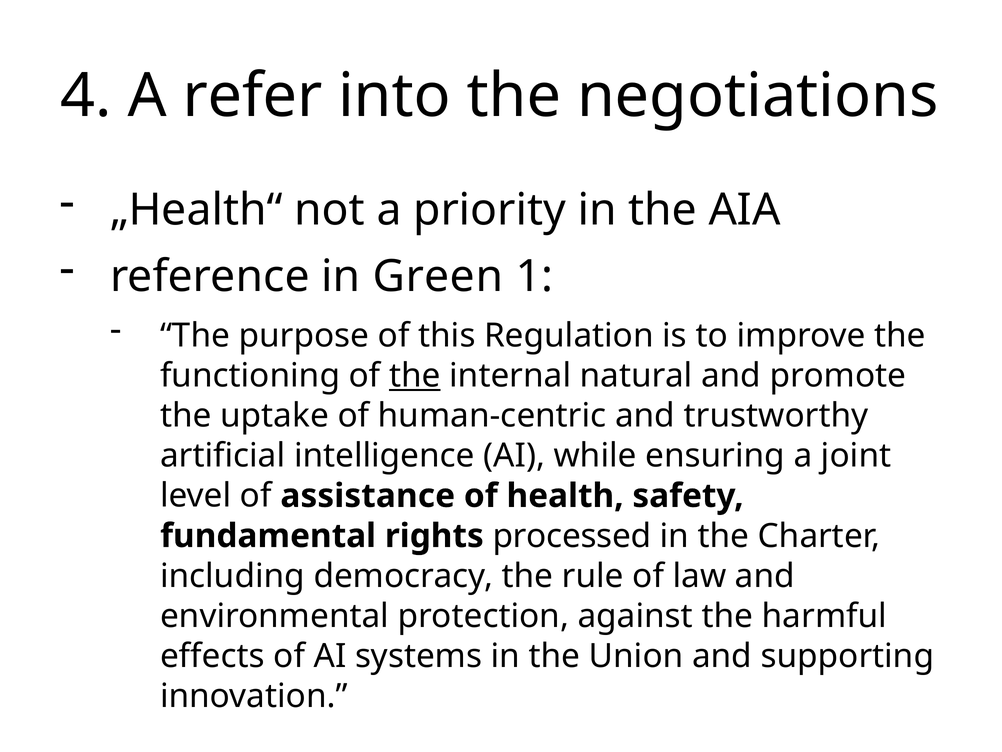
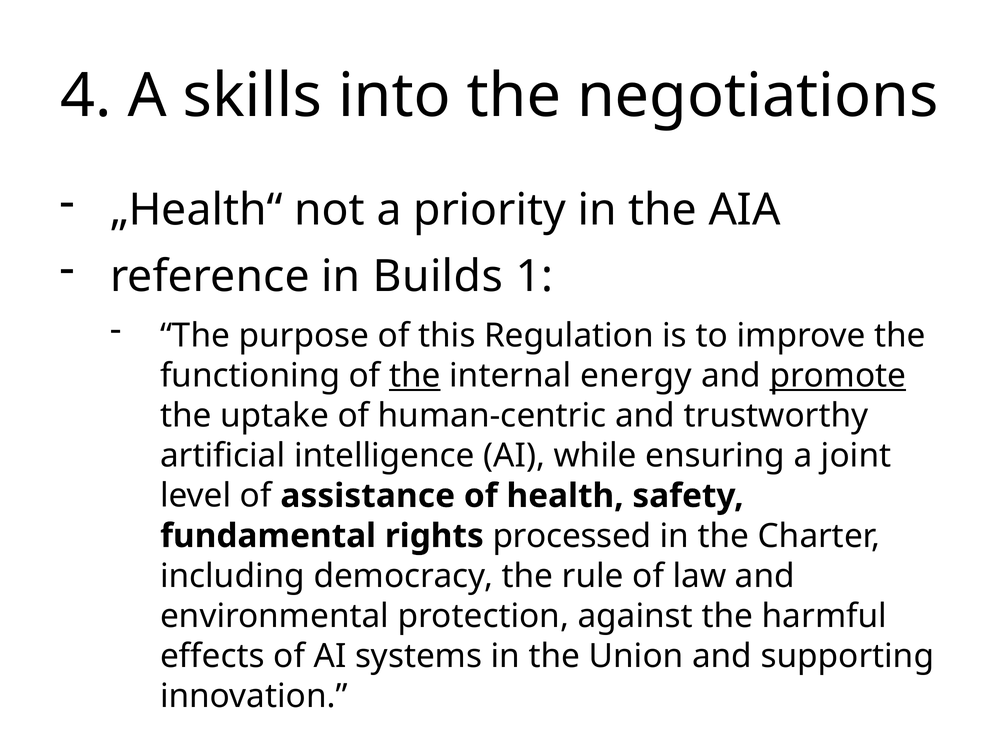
refer: refer -> skills (252, 96)
Green: Green -> Builds (438, 276)
natural: natural -> energy (636, 375)
promote underline: none -> present (838, 375)
